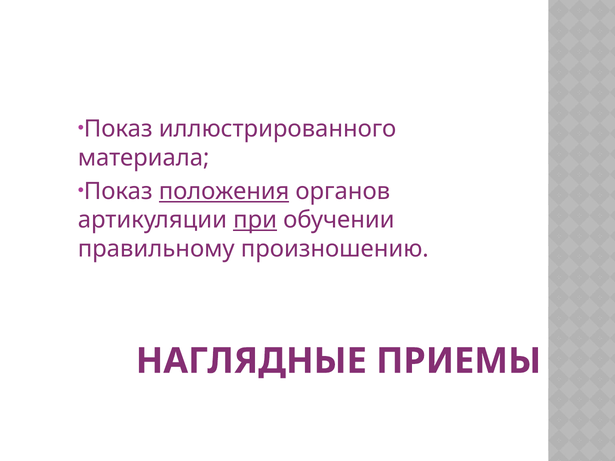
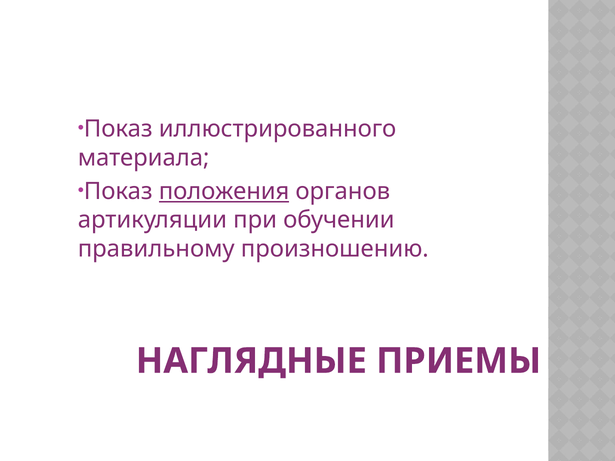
при underline: present -> none (255, 220)
